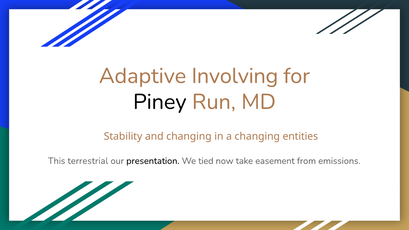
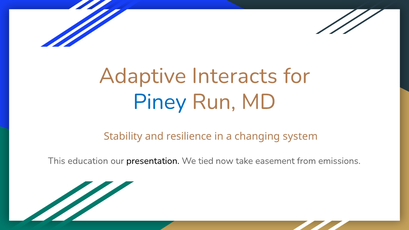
Involving: Involving -> Interacts (235, 76)
Piney colour: black -> blue (160, 102)
and changing: changing -> resilience (189, 136)
entities: entities -> system (300, 136)
terrestrial: terrestrial -> education (88, 161)
